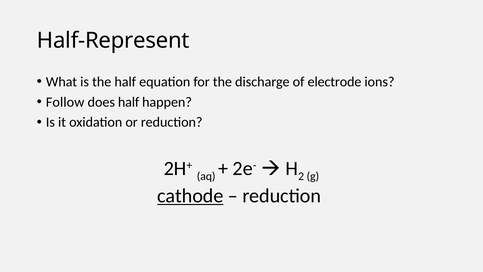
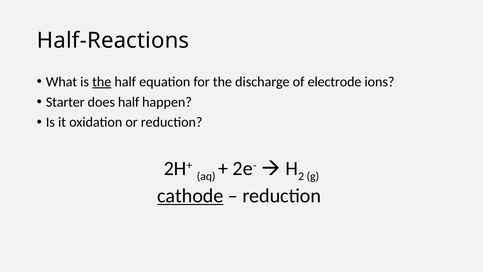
Half-Represent: Half-Represent -> Half-Reactions (113, 41)
the underline: none -> present (102, 82)
Follow: Follow -> Starter (65, 102)
